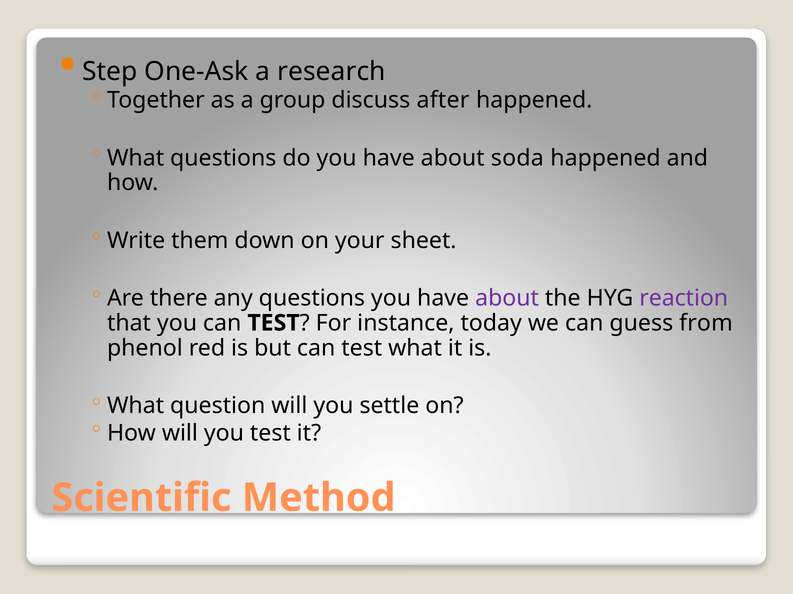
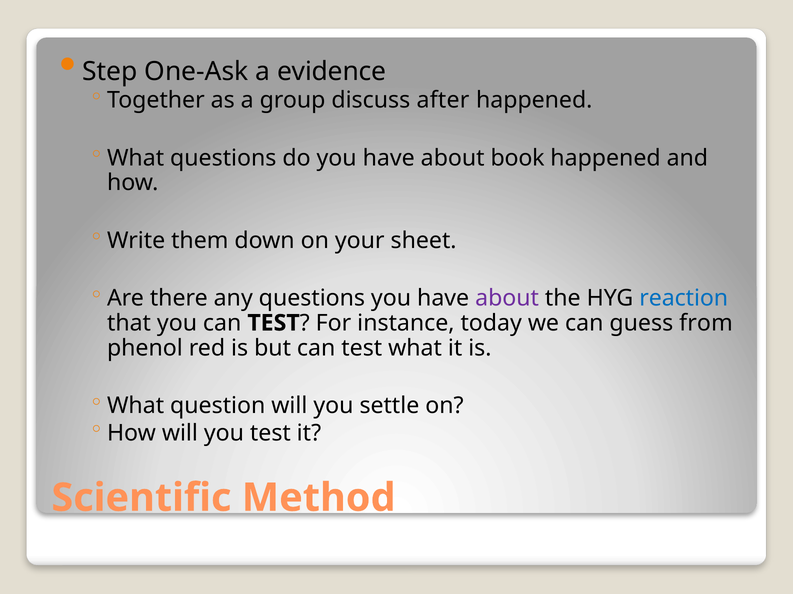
research: research -> evidence (332, 72)
soda: soda -> book (518, 158)
reaction colour: purple -> blue (684, 298)
